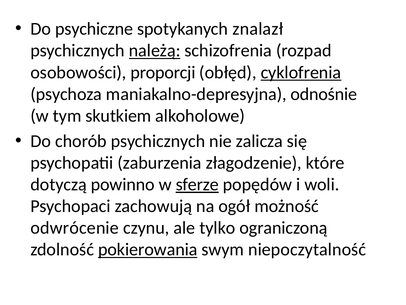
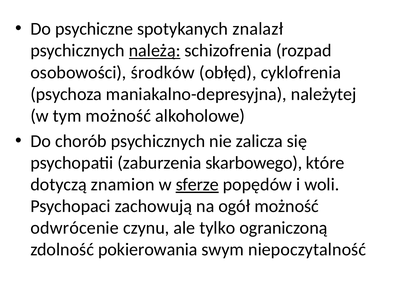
proporcji: proporcji -> środków (163, 72)
cyklofrenia underline: present -> none (301, 72)
odnośnie: odnośnie -> należytej (324, 94)
tym skutkiem: skutkiem -> możność (118, 116)
złagodzenie: złagodzenie -> skarbowego (254, 163)
powinno: powinno -> znamion (123, 184)
pokierowania underline: present -> none (148, 249)
